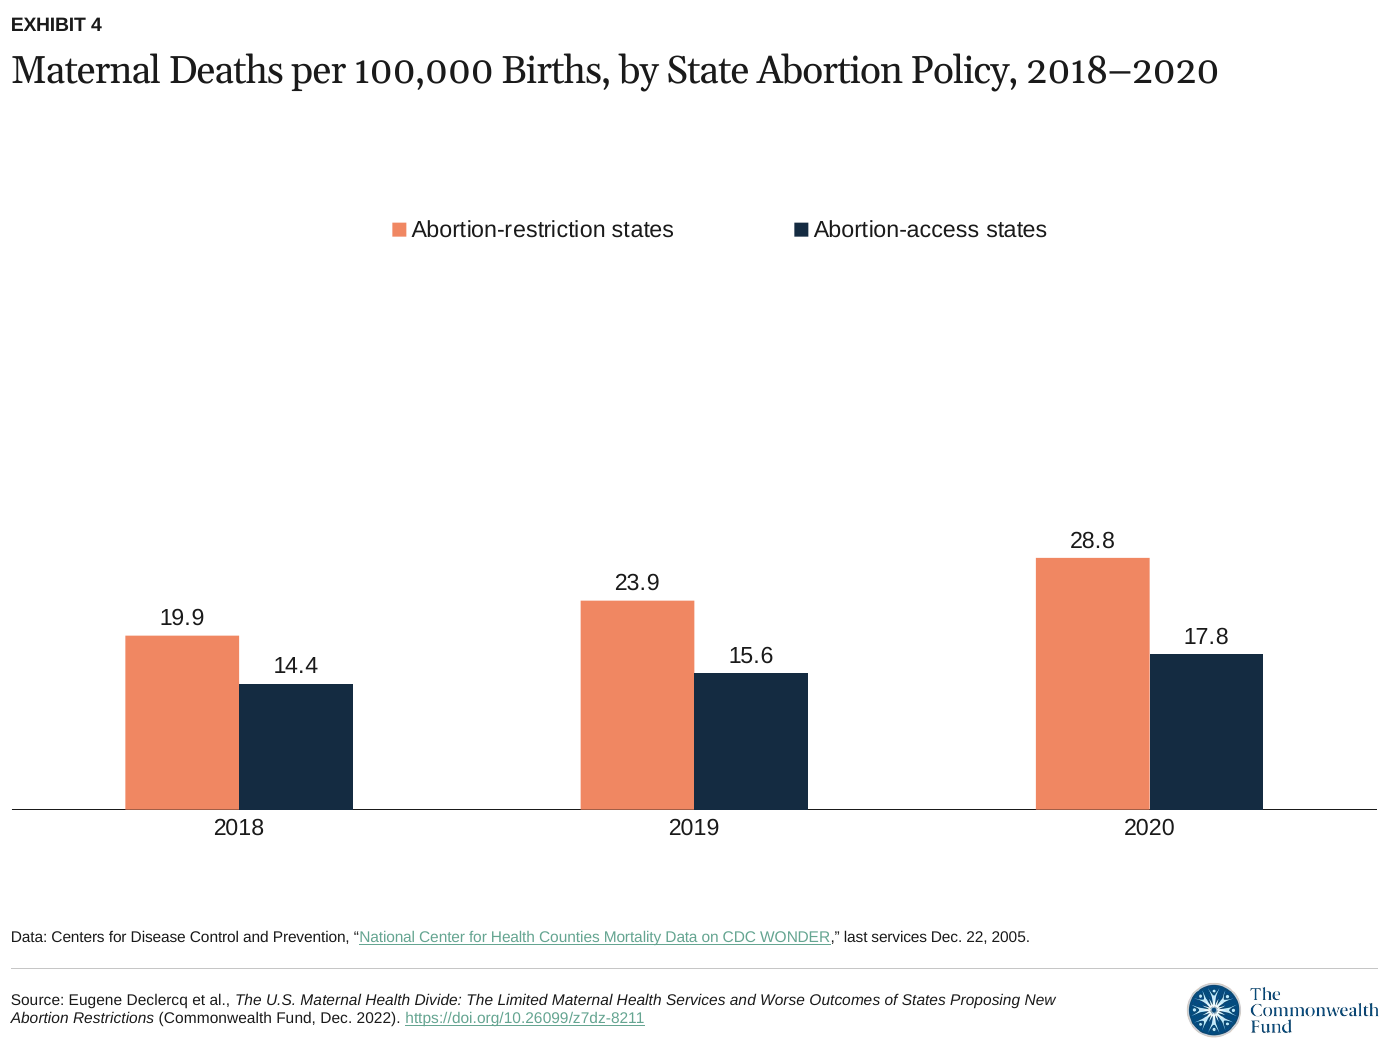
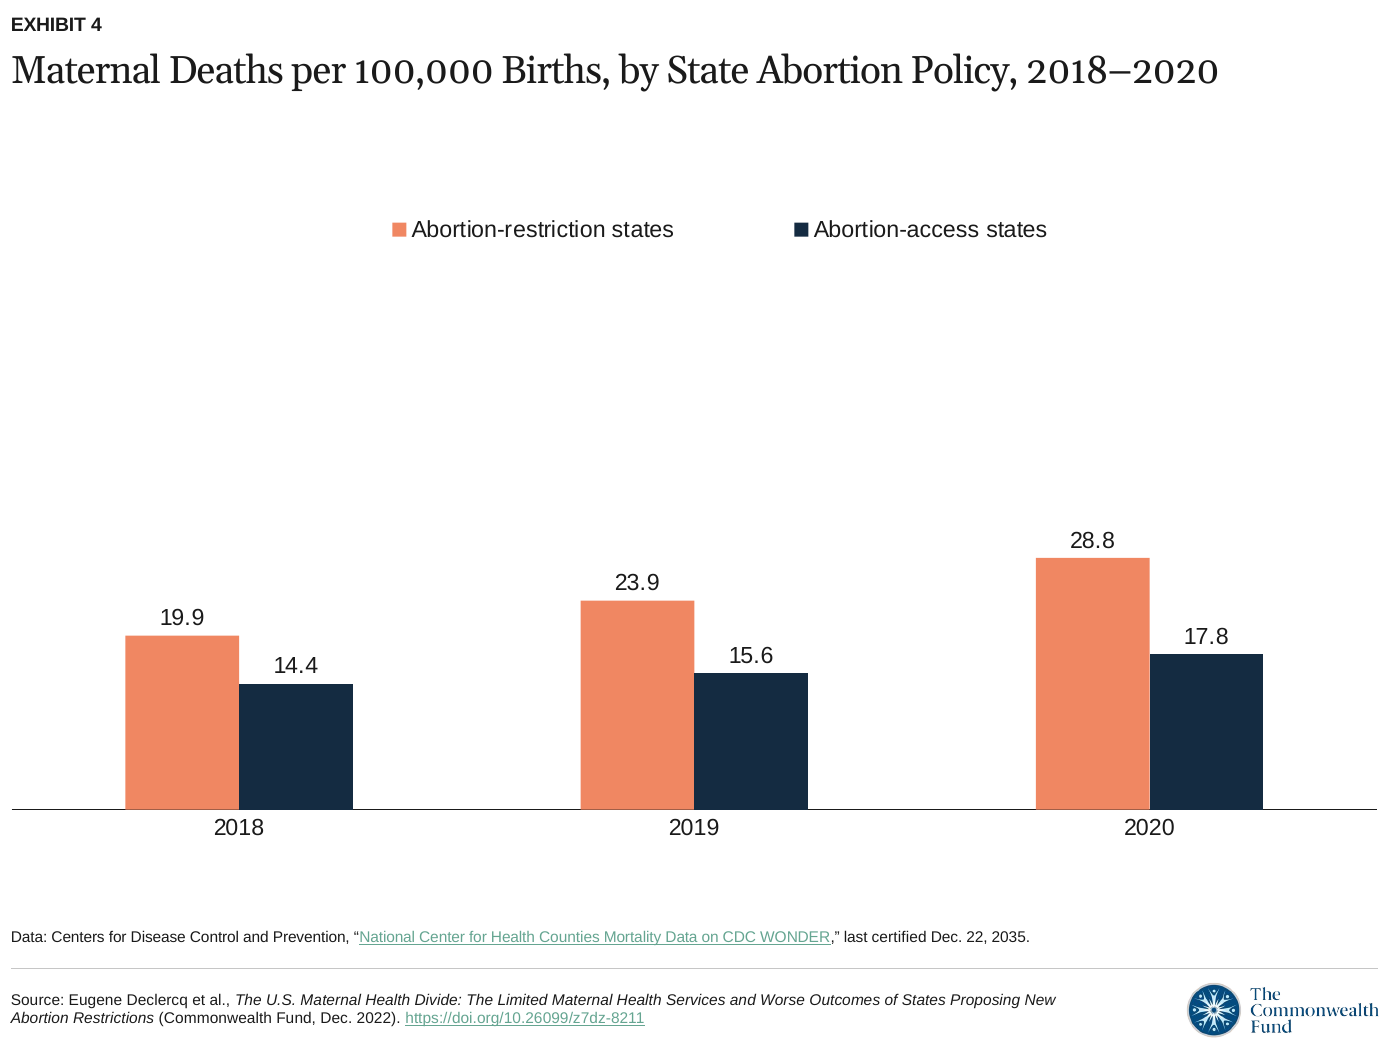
last services: services -> certified (899, 937)
2005: 2005 -> 2035 (1011, 937)
